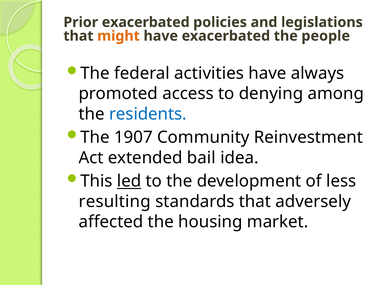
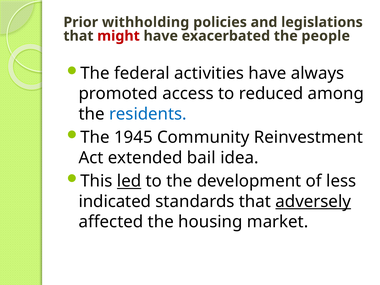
Prior exacerbated: exacerbated -> withholding (146, 22)
might colour: orange -> red (119, 36)
denying: denying -> reduced (271, 94)
1907: 1907 -> 1945 (133, 137)
resulting: resulting -> indicated (115, 201)
adversely underline: none -> present (313, 201)
